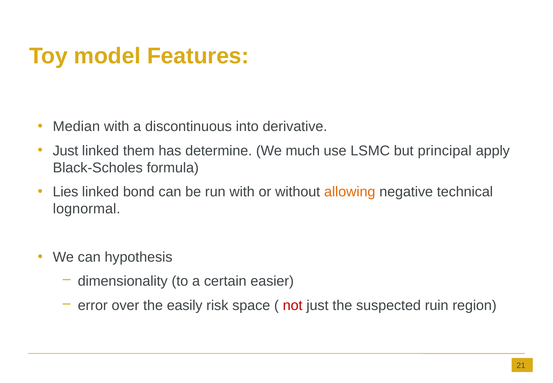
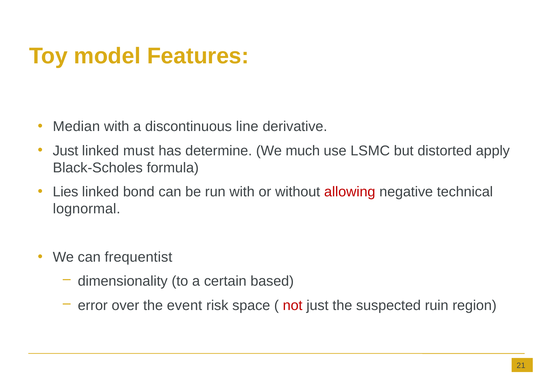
into: into -> line (247, 127)
them: them -> must (139, 151)
principal: principal -> distorted (445, 151)
allowing colour: orange -> red (350, 192)
hypothesis: hypothesis -> frequentist (138, 257)
easier: easier -> based (272, 281)
easily: easily -> event (185, 305)
